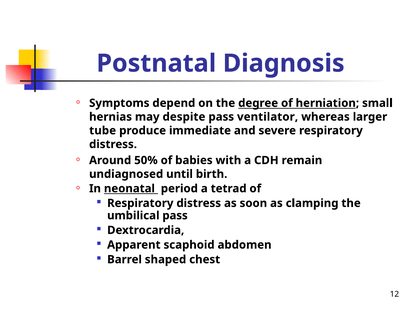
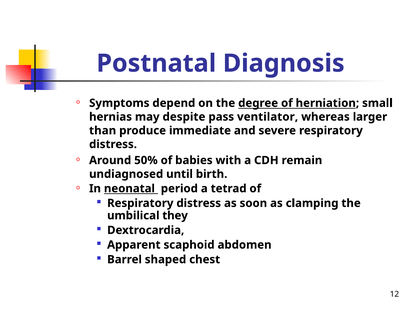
tube: tube -> than (103, 131)
umbilical pass: pass -> they (175, 216)
